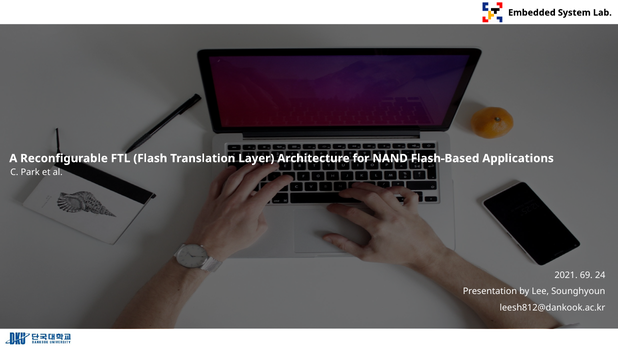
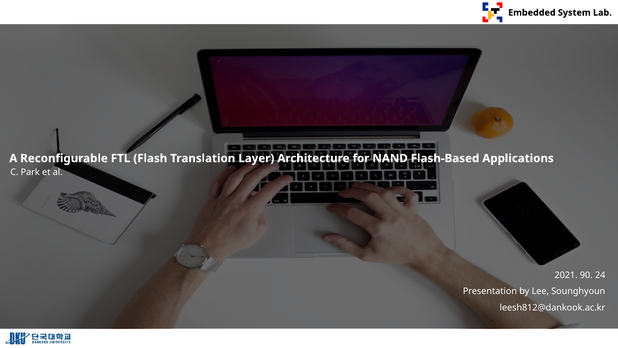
69: 69 -> 90 (586, 275)
